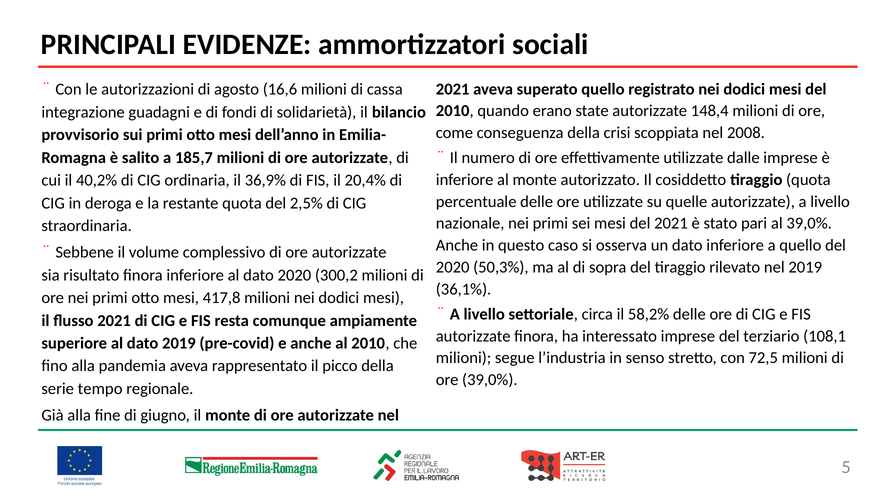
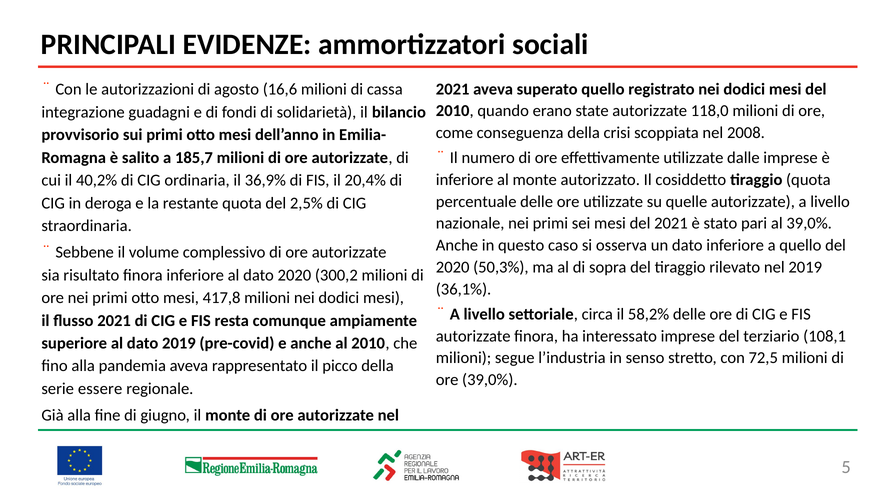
148,4: 148,4 -> 118,0 (710, 111)
tempo: tempo -> essere (100, 388)
